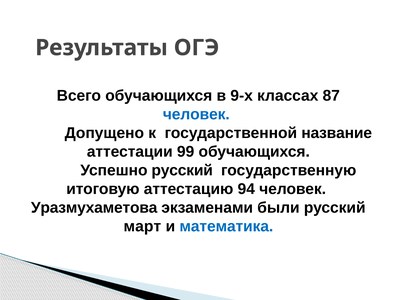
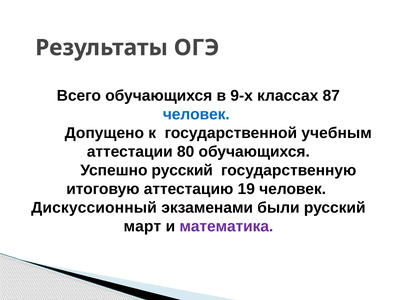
название: название -> учебным (337, 133)
99: 99 -> 80 (186, 152)
94: 94 -> 19 (246, 189)
Уразмухаметова: Уразмухаметова -> Дискуссионный (94, 208)
математика colour: blue -> purple (226, 226)
